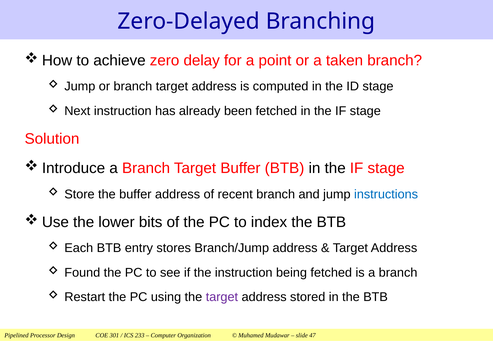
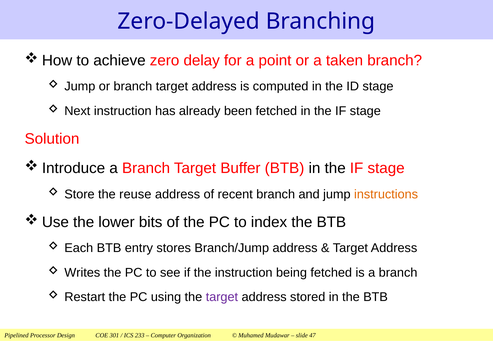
the buffer: buffer -> reuse (135, 194)
instructions colour: blue -> orange (386, 194)
Found: Found -> Writes (82, 273)
